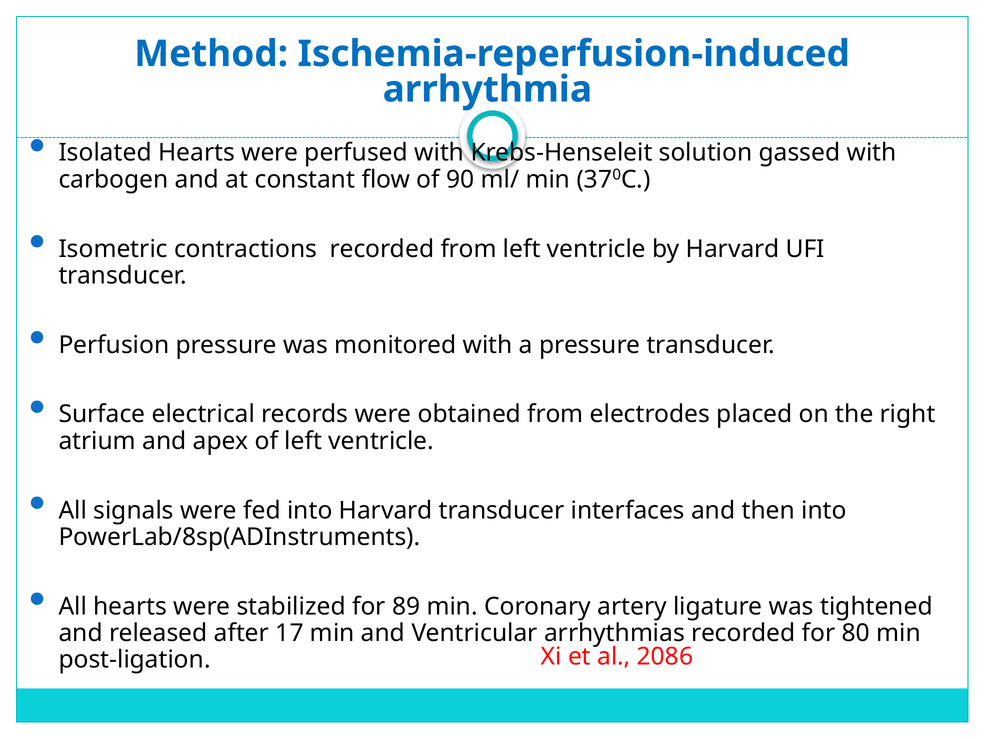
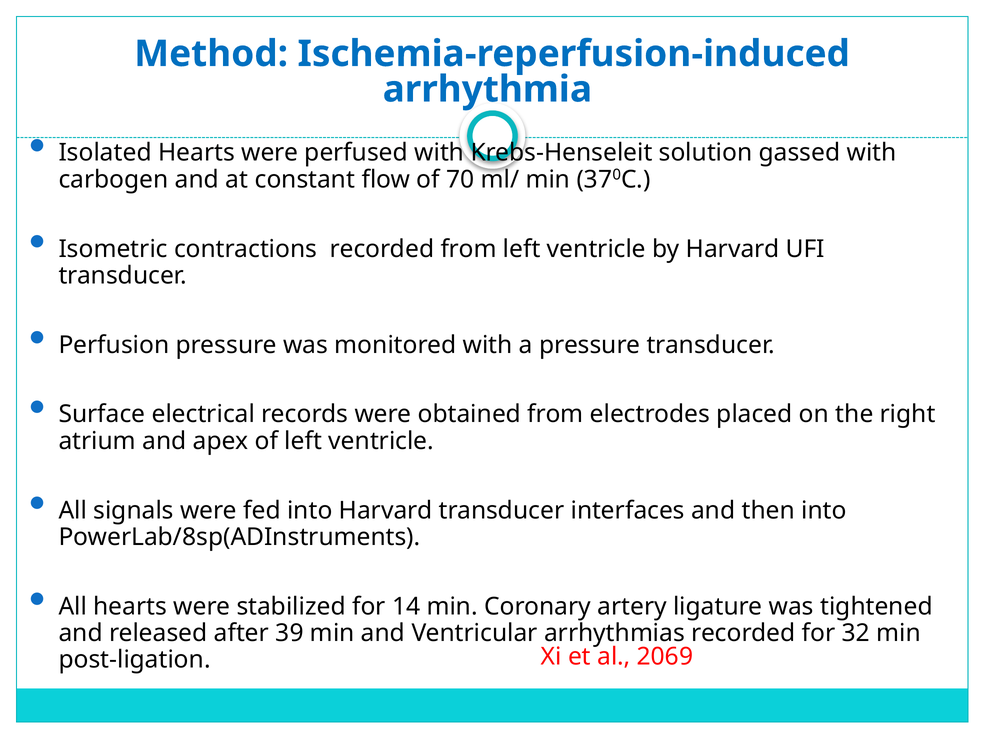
90: 90 -> 70 (460, 179)
89: 89 -> 14 (406, 606)
17: 17 -> 39 (290, 633)
80: 80 -> 32 (856, 633)
2086: 2086 -> 2069 (665, 657)
